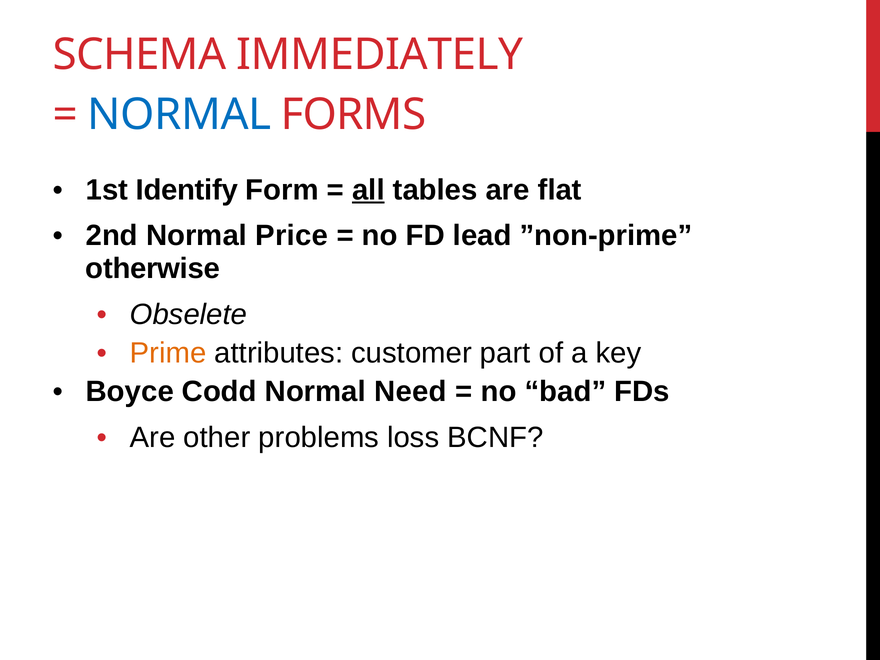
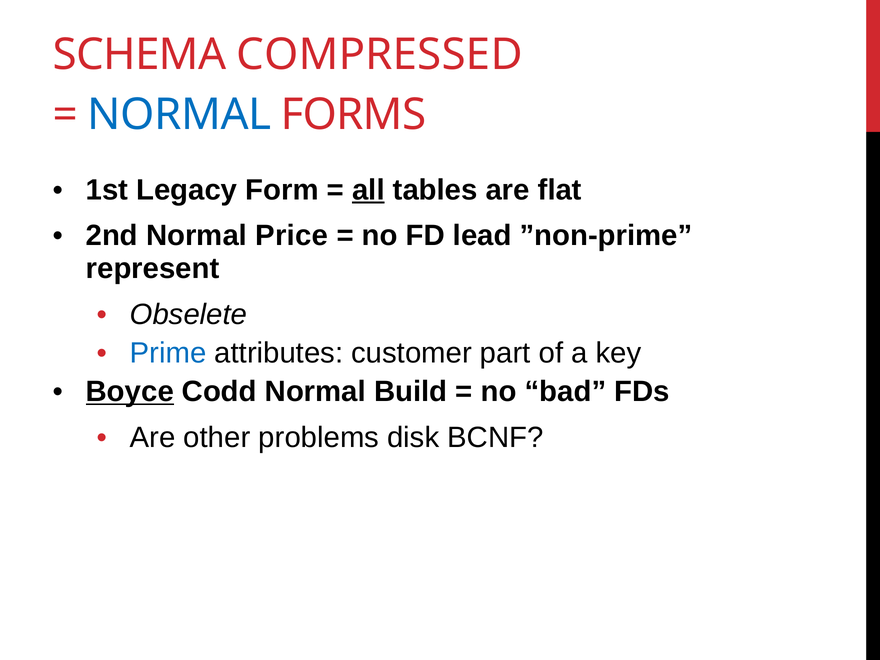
IMMEDIATELY: IMMEDIATELY -> COMPRESSED (379, 55)
Identify: Identify -> Legacy (187, 190)
otherwise: otherwise -> represent (153, 269)
Prime colour: orange -> blue (168, 353)
Boyce underline: none -> present (130, 392)
Need: Need -> Build (411, 392)
loss: loss -> disk (413, 437)
